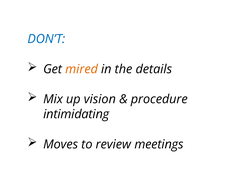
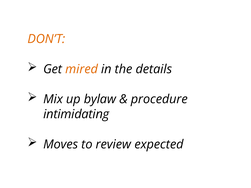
DON’T colour: blue -> orange (46, 39)
vision: vision -> bylaw (100, 99)
meetings: meetings -> expected (159, 145)
